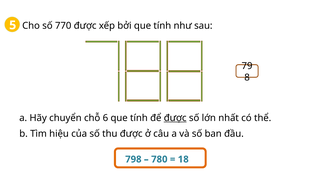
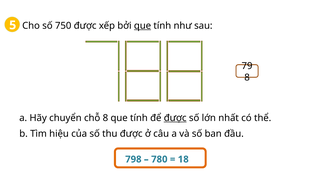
770: 770 -> 750 (63, 26)
que underline: none -> present (143, 26)
chỗ 6: 6 -> 8 (105, 118)
